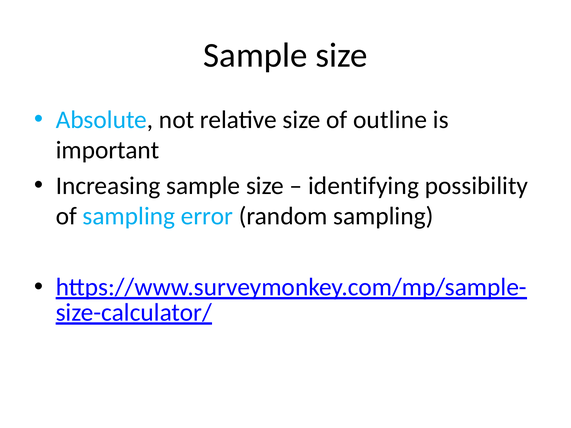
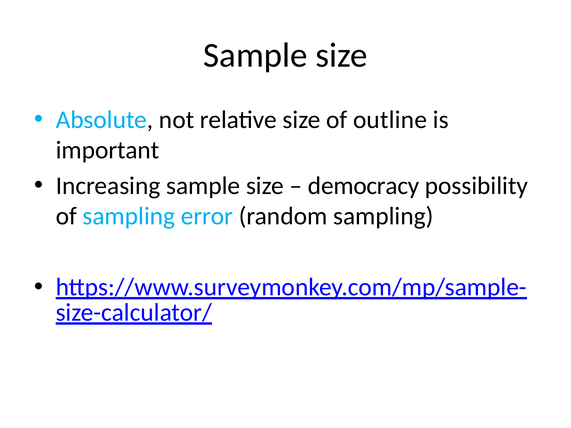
identifying: identifying -> democracy (364, 186)
